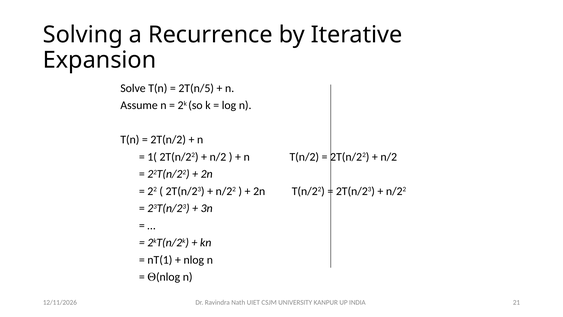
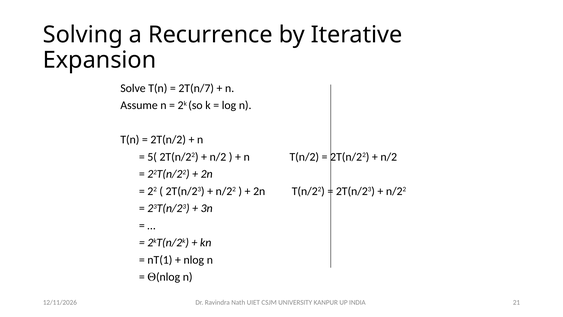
2T(n/5: 2T(n/5 -> 2T(n/7 (196, 88)
1(: 1( -> 5( (152, 157)
